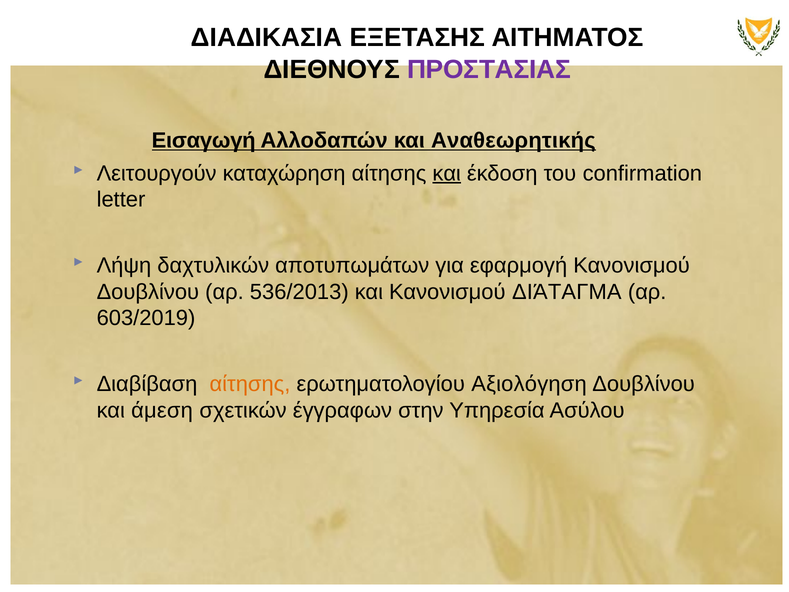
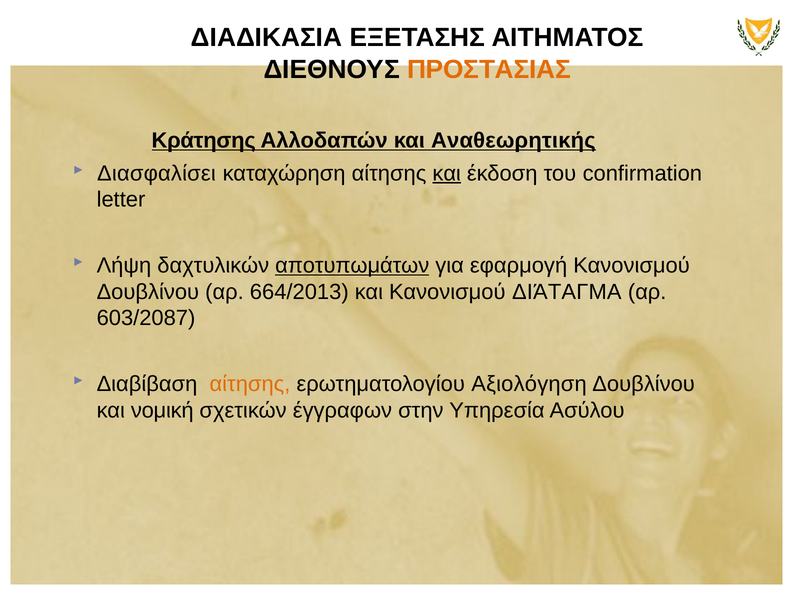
ΠΡΟΣΤΑΣΙΑΣ colour: purple -> orange (489, 69)
Εισαγωγή: Εισαγωγή -> Κράτησης (204, 140)
Λειτουργούν: Λειτουργούν -> Διασφαλίσει (156, 173)
αποτυπωμάτων underline: none -> present (352, 265)
536/2013: 536/2013 -> 664/2013 (299, 292)
603/2019: 603/2019 -> 603/2087 (146, 318)
άμεση: άμεση -> νομική (162, 410)
